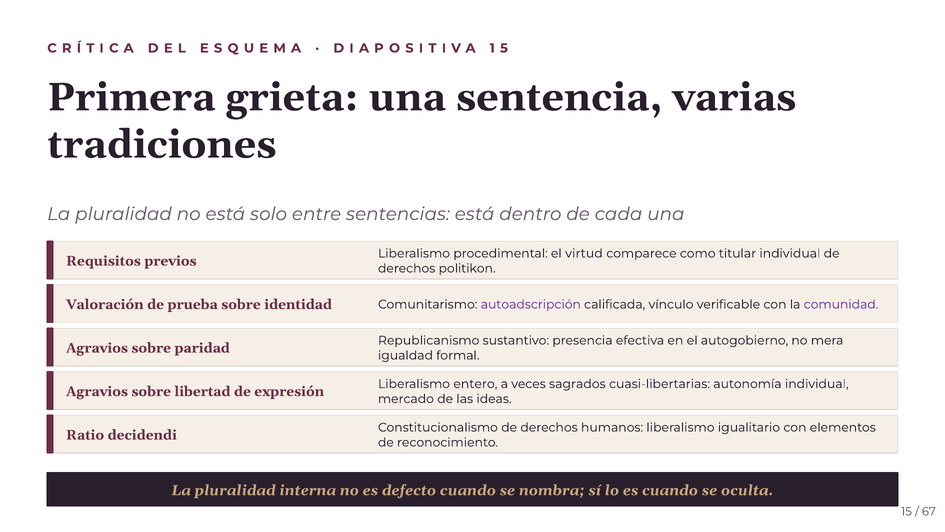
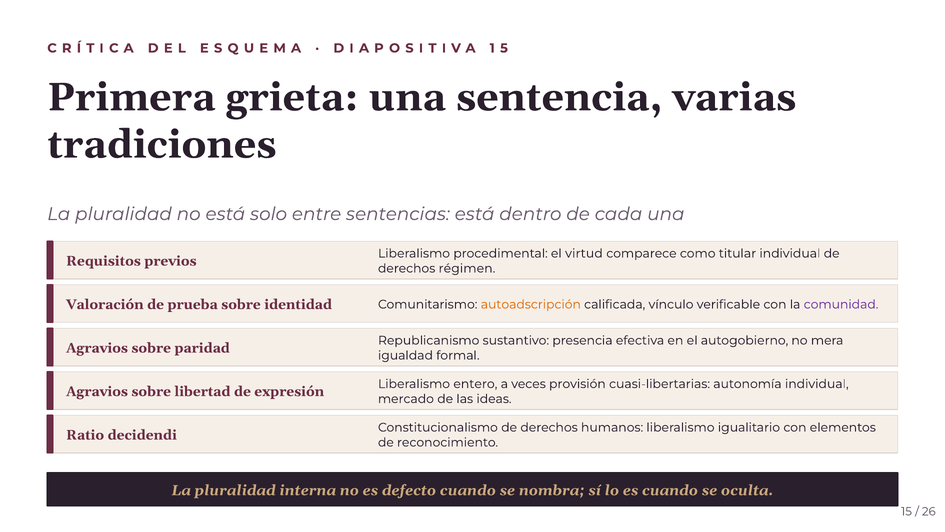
politikon: politikon -> régimen (467, 268)
autoadscripción colour: purple -> orange (531, 304)
sagrados: sagrados -> provisión (577, 384)
67: 67 -> 26 (929, 511)
